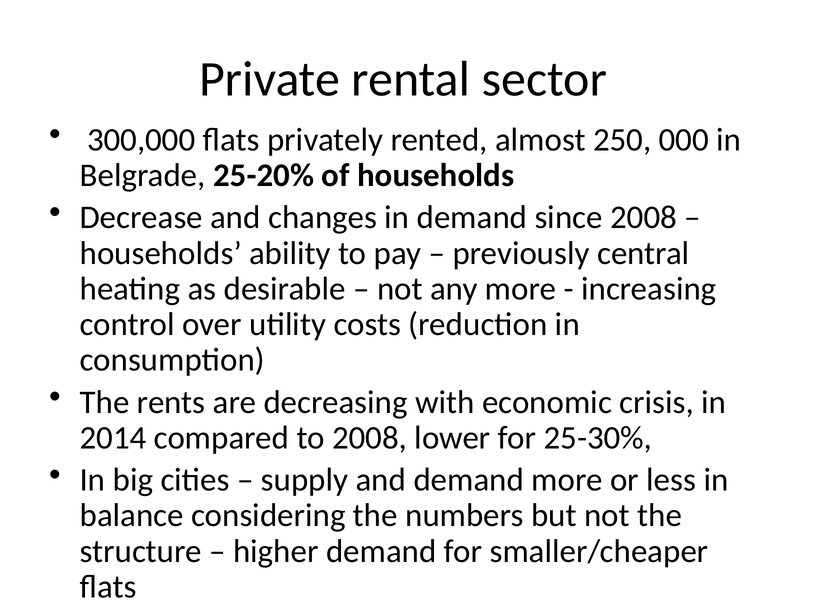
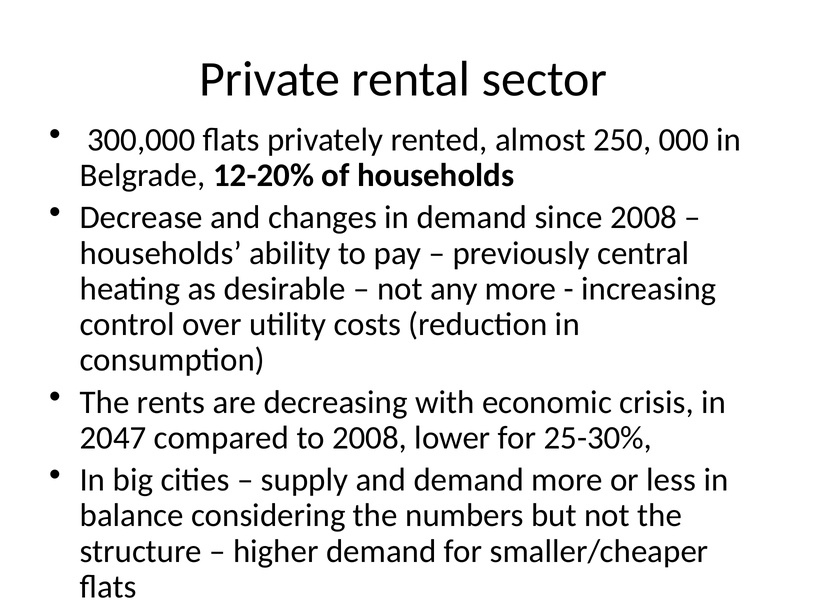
25-20%: 25-20% -> 12-20% (264, 175)
2014: 2014 -> 2047 (113, 437)
